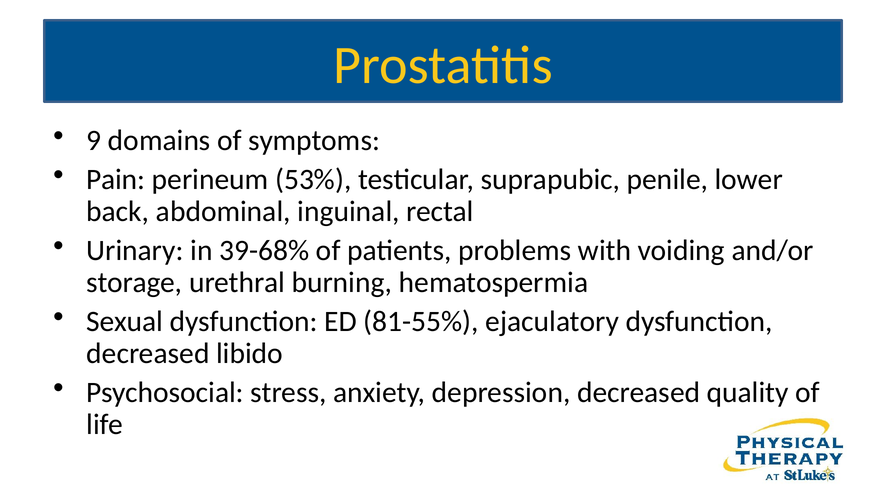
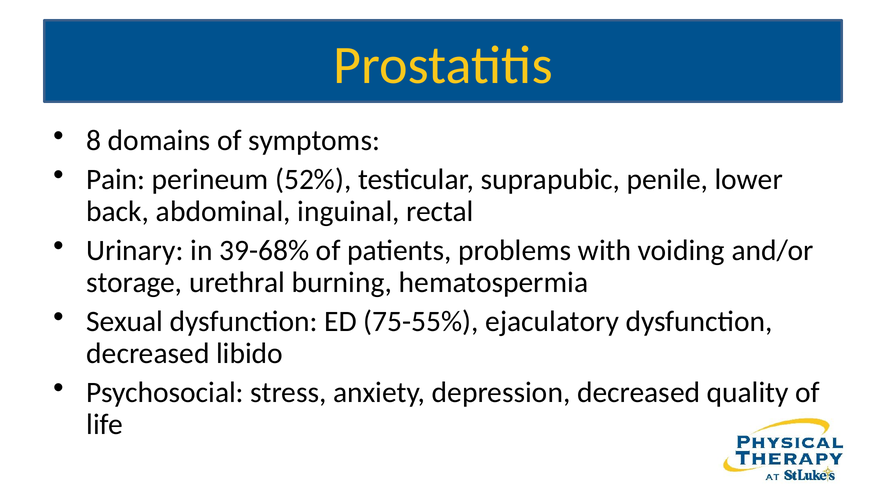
9: 9 -> 8 (94, 141)
53%: 53% -> 52% (313, 179)
81-55%: 81-55% -> 75-55% (421, 321)
